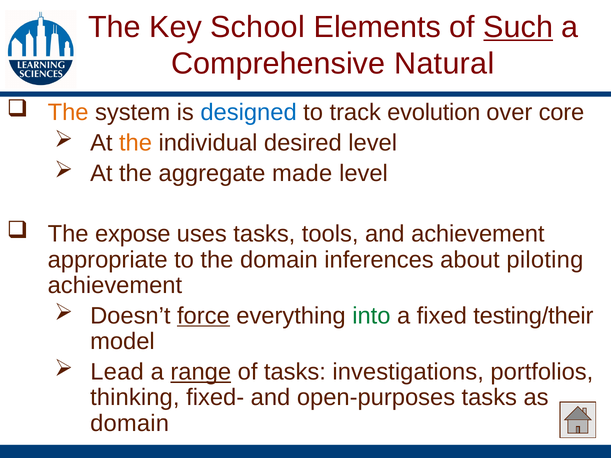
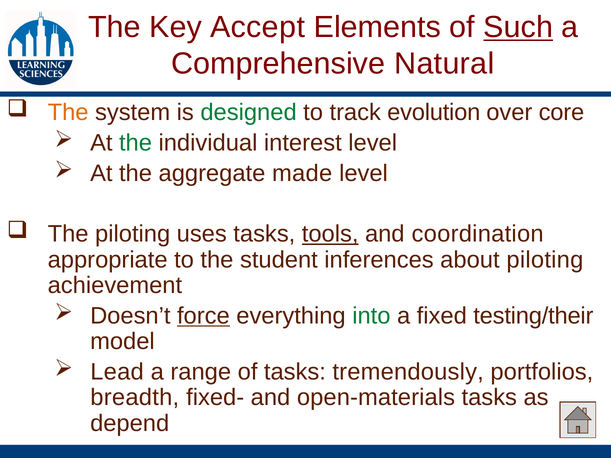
School: School -> Accept (258, 27)
designed colour: blue -> green (249, 113)
the colour: orange -> green (136, 143)
desired: desired -> interest (303, 143)
The expose: expose -> piloting (133, 234)
tools underline: none -> present (330, 234)
and achievement: achievement -> coordination (478, 234)
the domain: domain -> student (279, 260)
range underline: present -> none (201, 372)
investigations: investigations -> tremendously (408, 372)
thinking: thinking -> breadth (135, 398)
open-purposes: open-purposes -> open-materials (376, 398)
domain: domain -> depend (130, 423)
